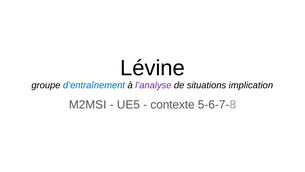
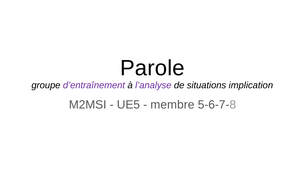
Lévine: Lévine -> Parole (152, 68)
d’entraînement colour: blue -> purple (94, 85)
contexte: contexte -> membre (172, 104)
